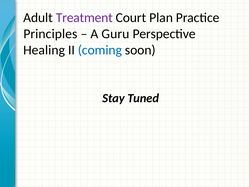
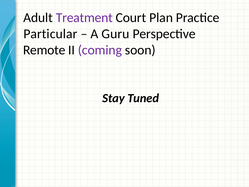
Principles: Principles -> Particular (50, 34)
Healing: Healing -> Remote (44, 50)
coming colour: blue -> purple (100, 50)
